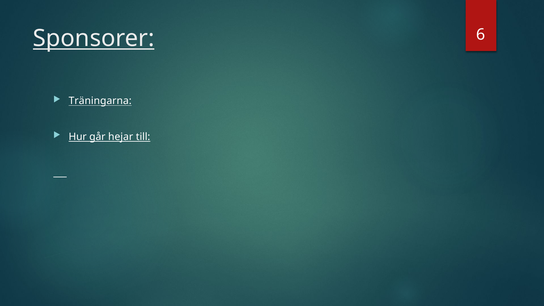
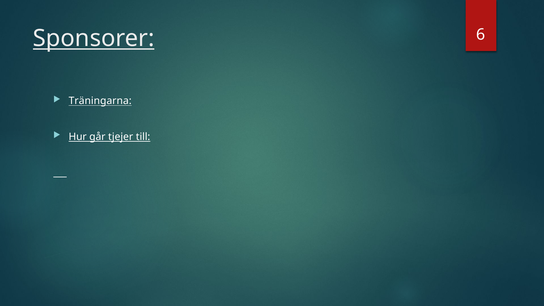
hejar: hejar -> tjejer (121, 137)
